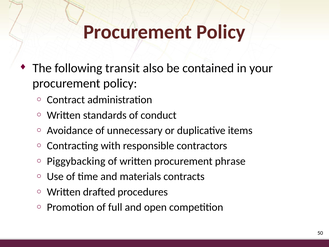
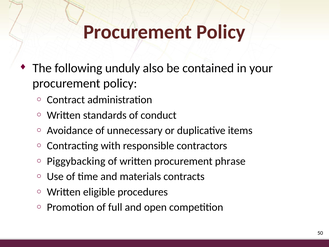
transit: transit -> unduly (123, 68)
drafted: drafted -> eligible (99, 192)
